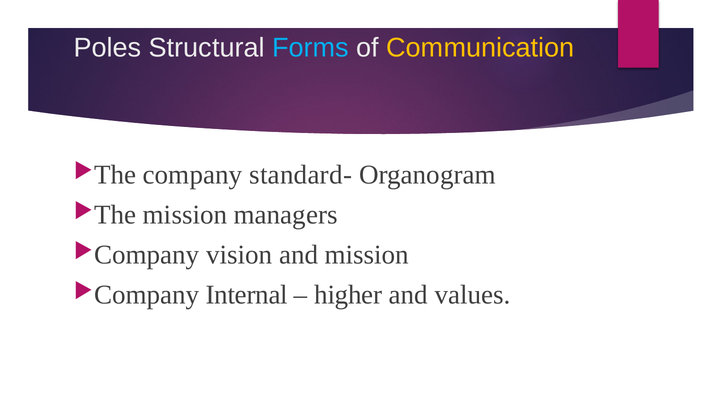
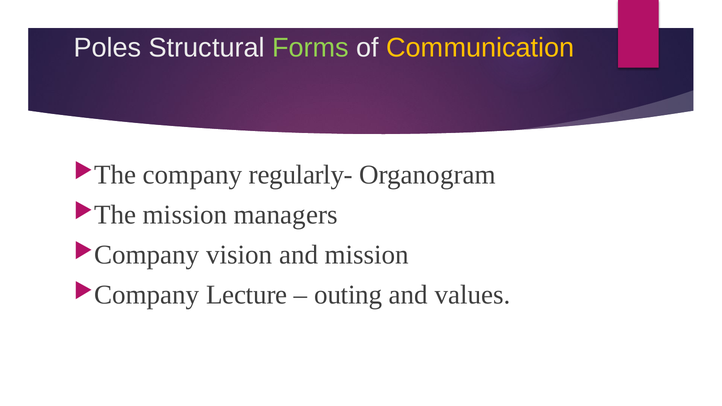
Forms colour: light blue -> light green (310, 48)
standard-: standard- -> regularly- (301, 175)
Internal: Internal -> Lecture (247, 295)
higher: higher -> outing (348, 295)
